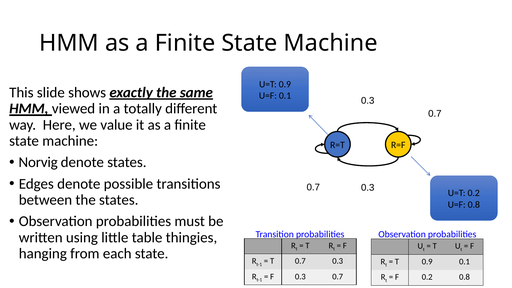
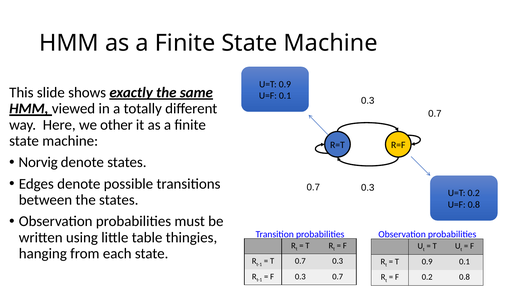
value: value -> other (116, 125)
